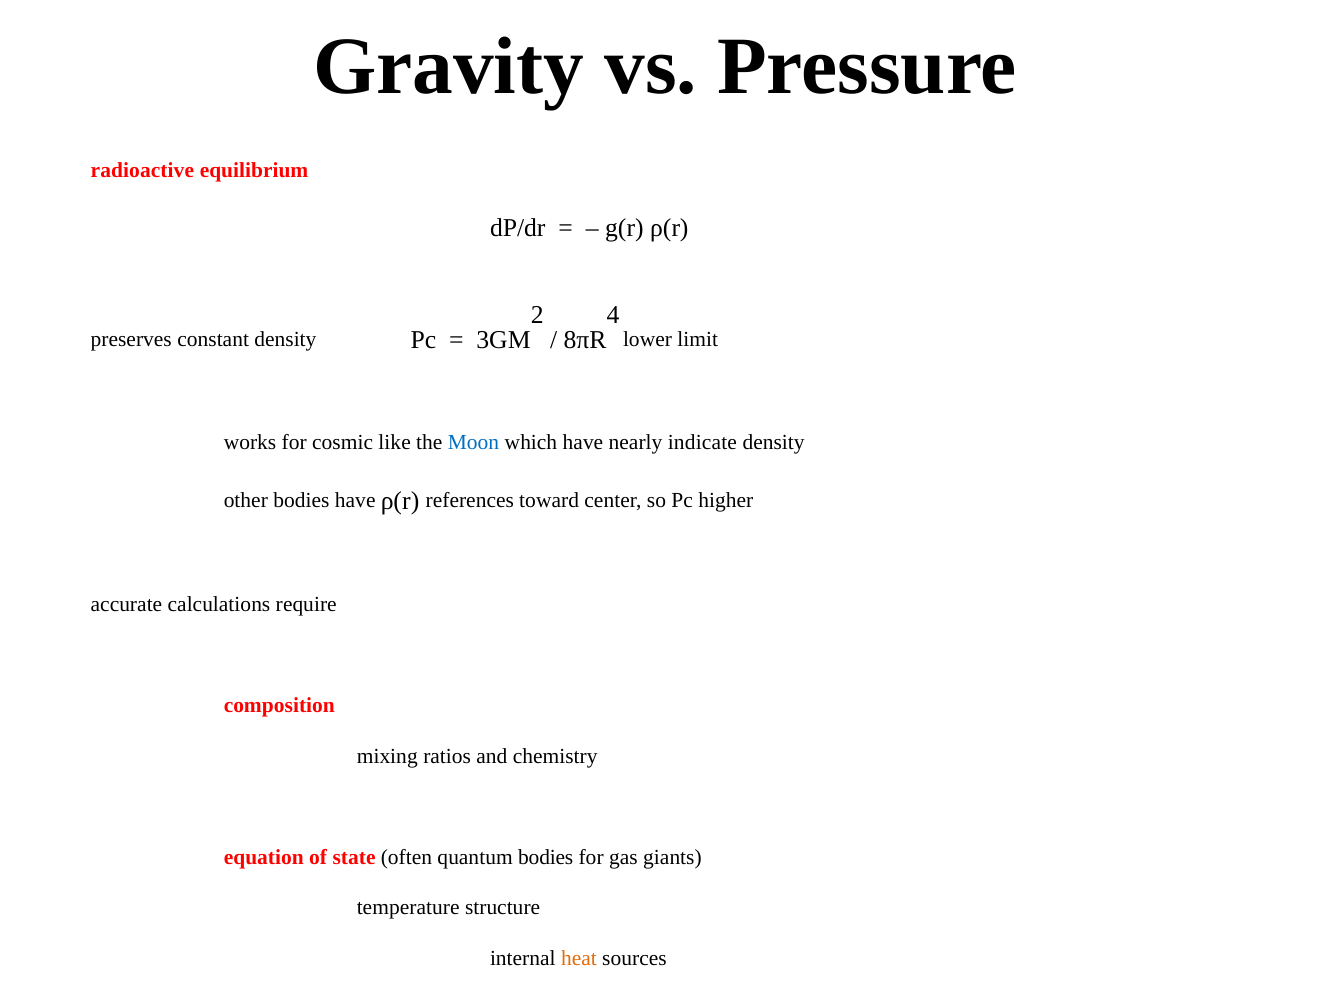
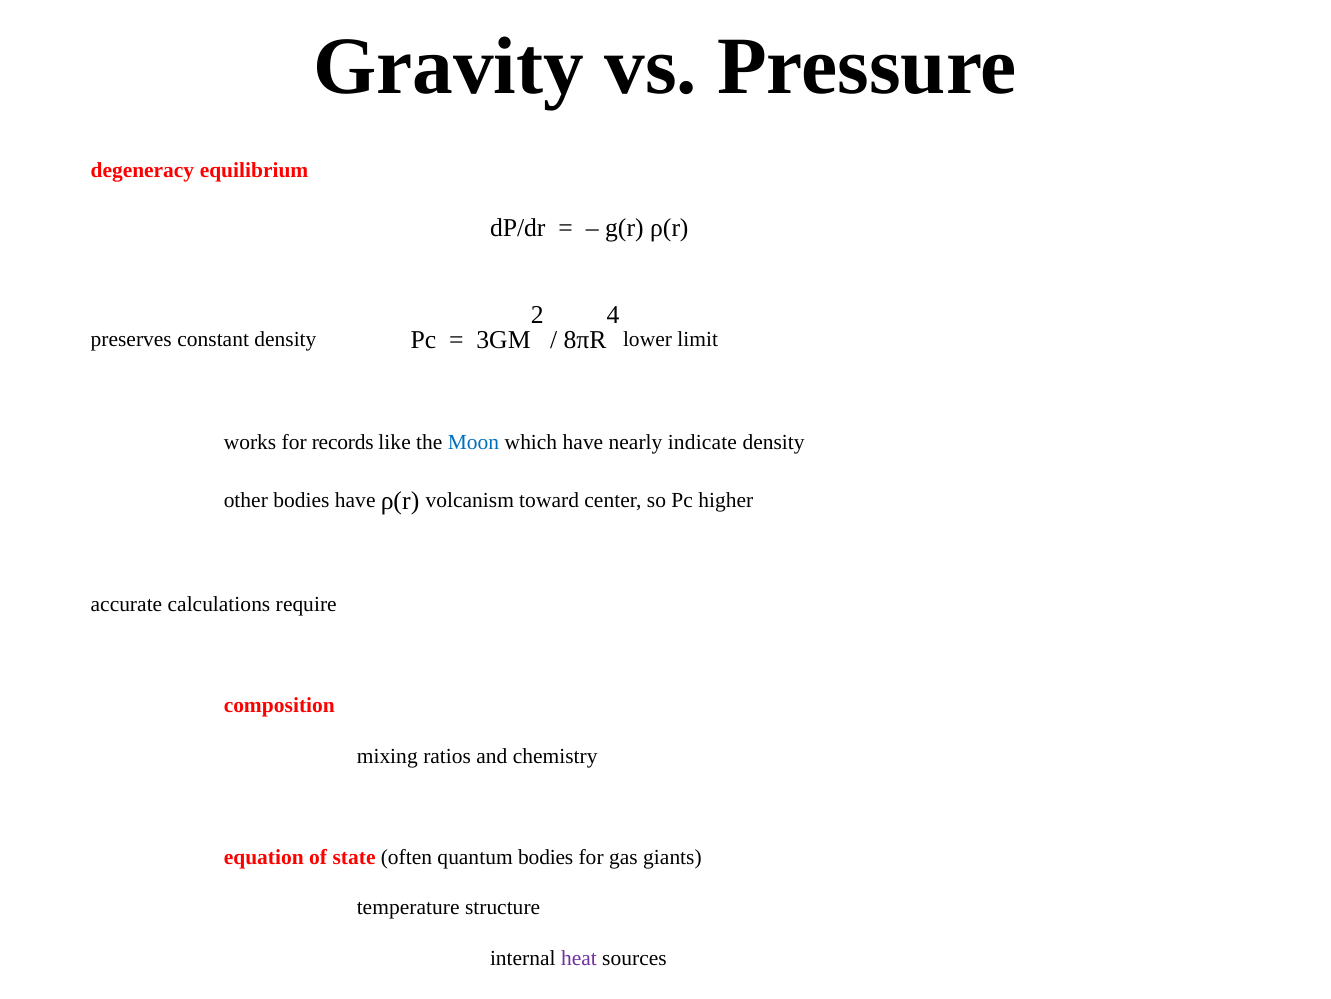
radioactive: radioactive -> degeneracy (142, 170)
cosmic: cosmic -> records (343, 443)
references: references -> volcanism (470, 500)
heat colour: orange -> purple (579, 957)
